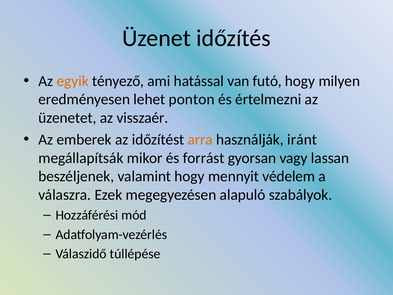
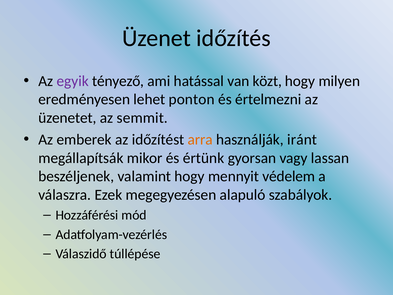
egyik colour: orange -> purple (73, 81)
futó: futó -> közt (267, 81)
visszaér: visszaér -> semmit (142, 118)
forrást: forrást -> értünk (204, 158)
